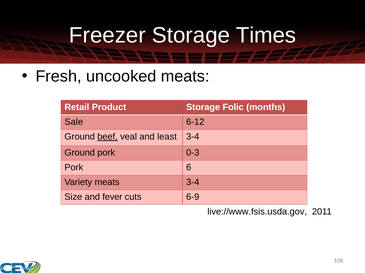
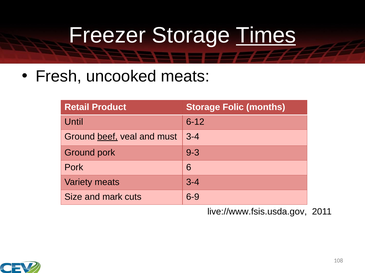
Times underline: none -> present (266, 35)
Sale: Sale -> Until (74, 122)
least: least -> must (167, 137)
0-3: 0-3 -> 9-3 (193, 153)
fever: fever -> mark (112, 197)
